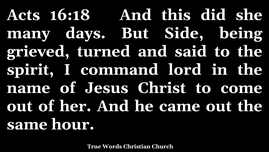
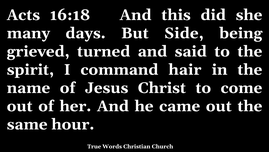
lord: lord -> hair (185, 69)
